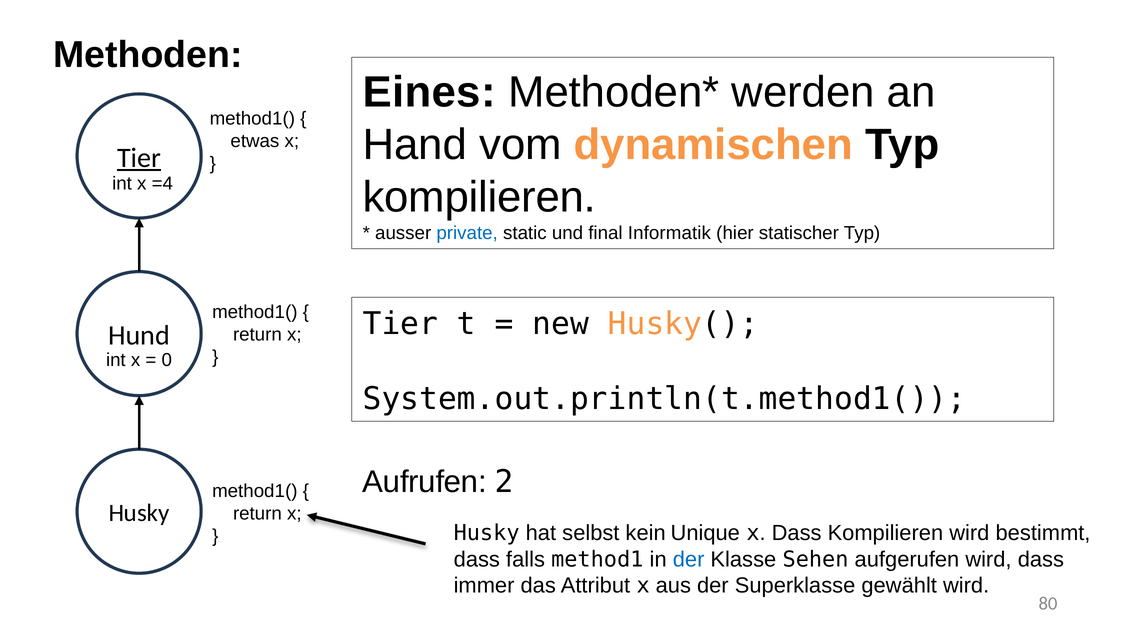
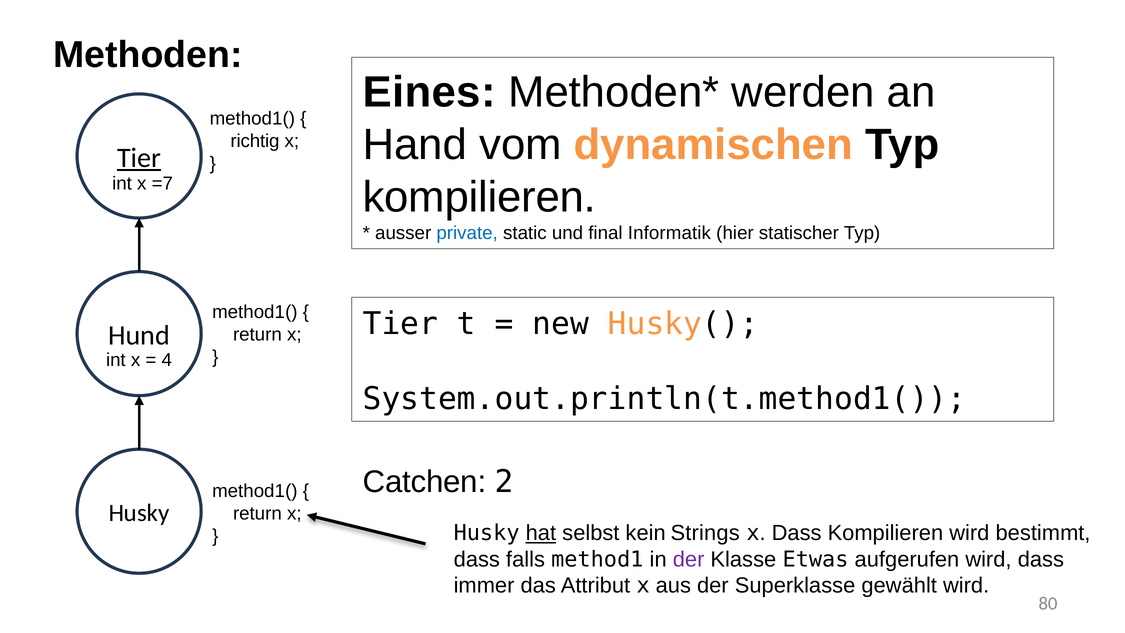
etwas: etwas -> richtig (255, 141)
=4: =4 -> =7 (162, 184)
0: 0 -> 4 (167, 360)
Aufrufen: Aufrufen -> Catchen (425, 482)
hat underline: none -> present (541, 533)
Unique: Unique -> Strings (705, 533)
der colour: blue -> purple (689, 559)
Sehen: Sehen -> Etwas (816, 559)
